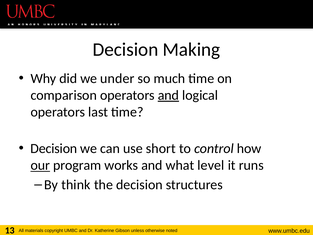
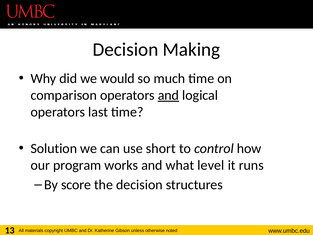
under: under -> would (117, 79)
Decision: Decision -> Solution (54, 148)
our underline: present -> none (40, 165)
think: think -> score (76, 185)
